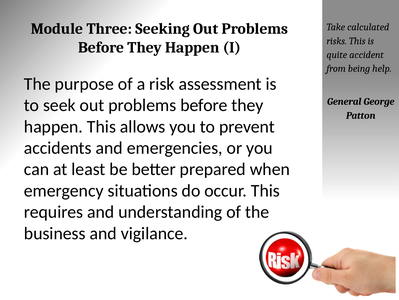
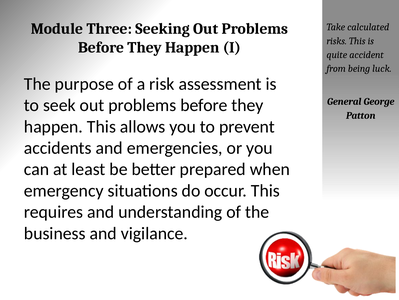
help: help -> luck (382, 68)
